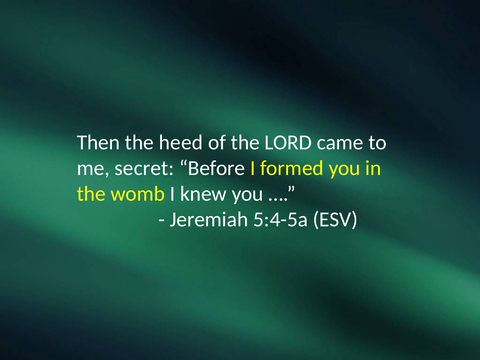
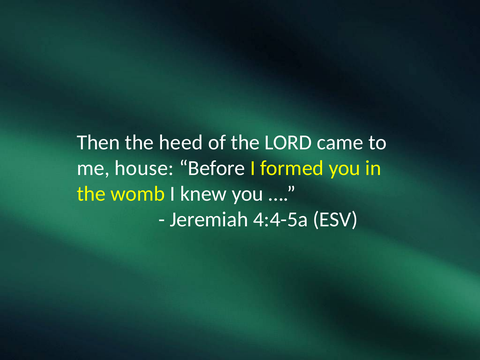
secret: secret -> house (144, 168)
5:4-5a: 5:4-5a -> 4:4-5a (281, 219)
